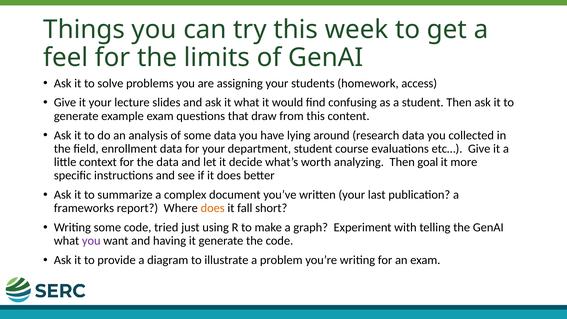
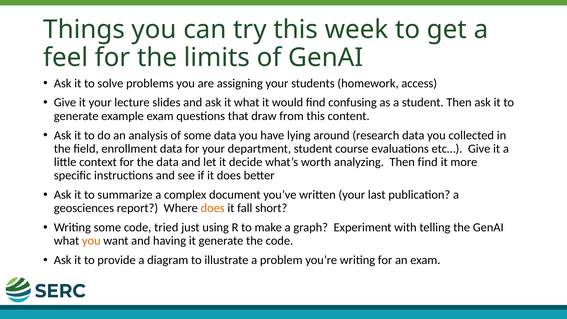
Then goal: goal -> find (428, 162)
frameworks: frameworks -> geosciences (84, 208)
you colour: purple -> orange (91, 241)
